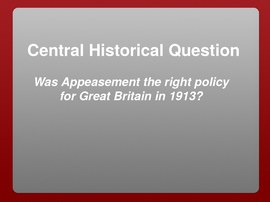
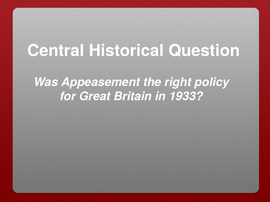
1913: 1913 -> 1933 (186, 97)
